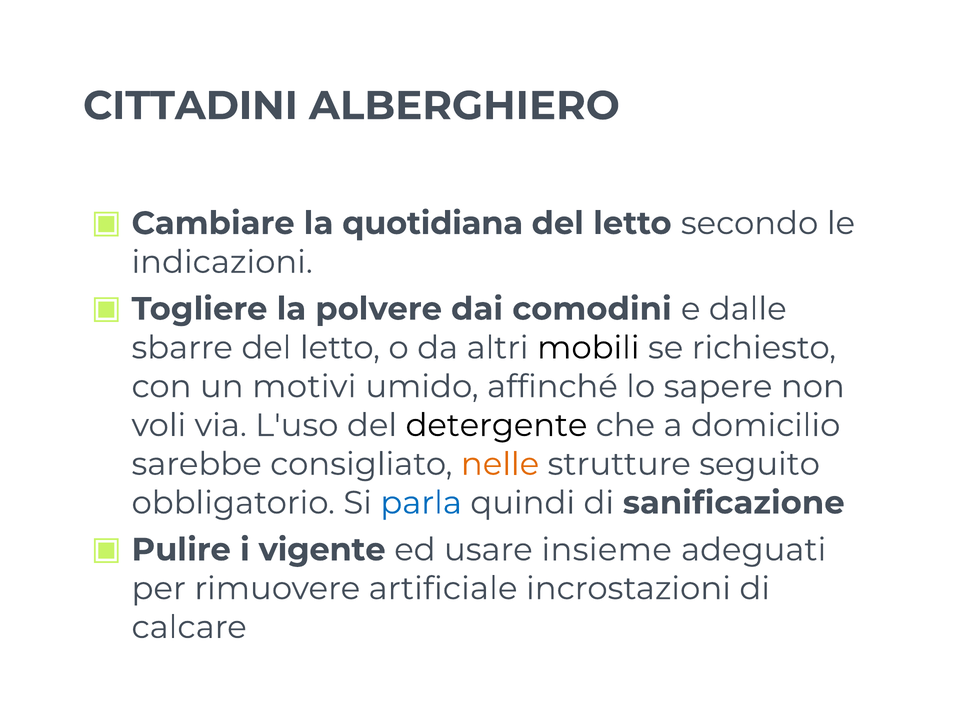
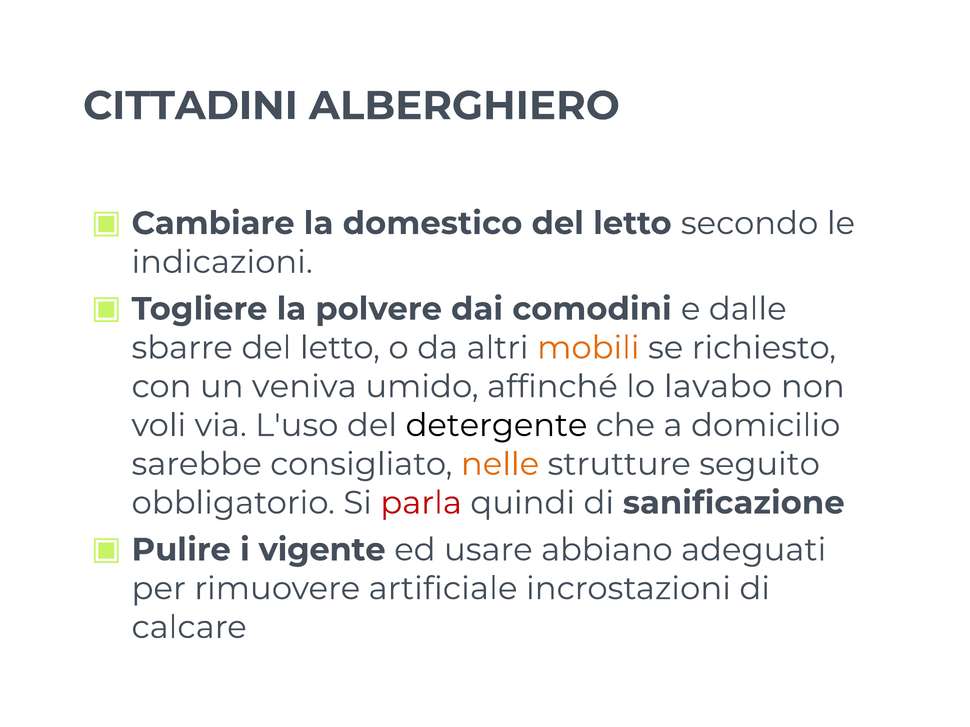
quotidiana: quotidiana -> domestico (432, 224)
mobili colour: black -> orange (588, 348)
motivi: motivi -> veniva (304, 387)
sapere: sapere -> lavabo (718, 387)
parla colour: blue -> red (421, 503)
insieme: insieme -> abbiano (607, 550)
